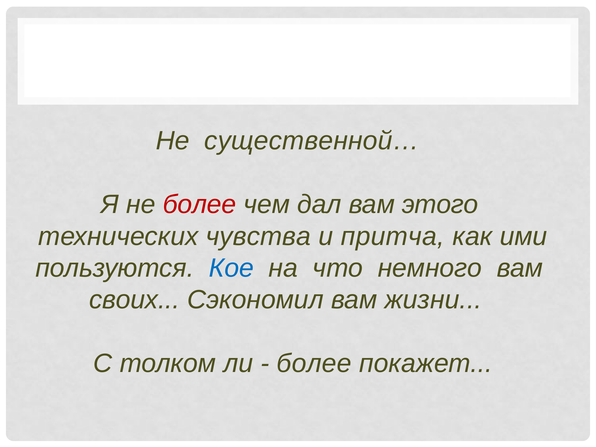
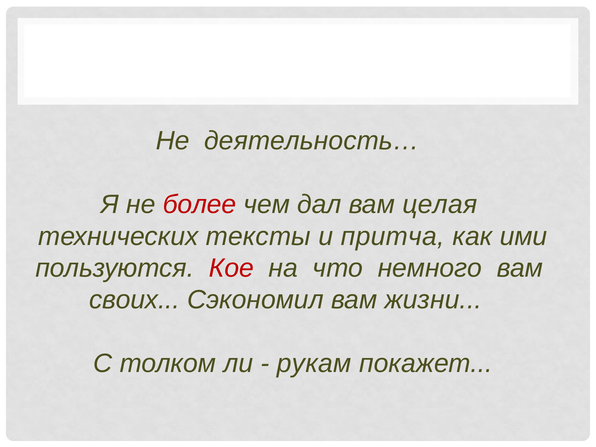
существенной…: существенной… -> деятельность… (312, 141)
этого: этого -> целая (440, 205)
чувства: чувства -> тексты (258, 236)
Кое colour: blue -> red (231, 268)
более: более -> рукам (314, 363)
